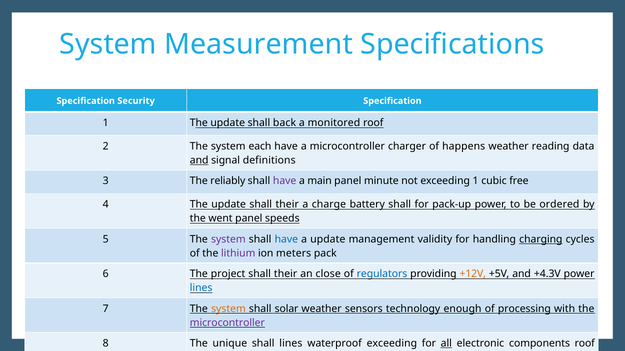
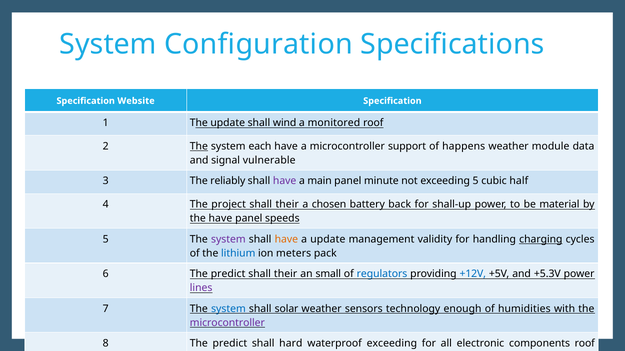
Measurement: Measurement -> Configuration (258, 45)
Security: Security -> Website (136, 101)
back: back -> wind (285, 123)
The underline: none -> present (199, 147)
charger: charger -> support (407, 147)
reading: reading -> module (551, 147)
and underline: present -> none (199, 161)
definitions: definitions -> vulnerable (269, 161)
exceeding 1: 1 -> 5 (476, 181)
free: free -> half (519, 181)
4 The update: update -> project (229, 205)
charge: charge -> chosen (329, 205)
battery shall: shall -> back (400, 205)
pack-up: pack-up -> shall-up (452, 205)
ordered: ordered -> material (559, 205)
the went: went -> have (220, 219)
have colour: blue -> orange (286, 240)
lithium colour: purple -> blue (238, 254)
6 The project: project -> predict (228, 274)
close: close -> small (328, 274)
+12V colour: orange -> blue (473, 274)
+4.3V: +4.3V -> +5.3V (547, 274)
lines colour: blue -> purple (201, 288)
system colour: orange -> blue (228, 309)
processing: processing -> humidities (524, 309)
8 The unique: unique -> predict (230, 344)
shall lines: lines -> hard (291, 344)
all underline: present -> none (446, 344)
